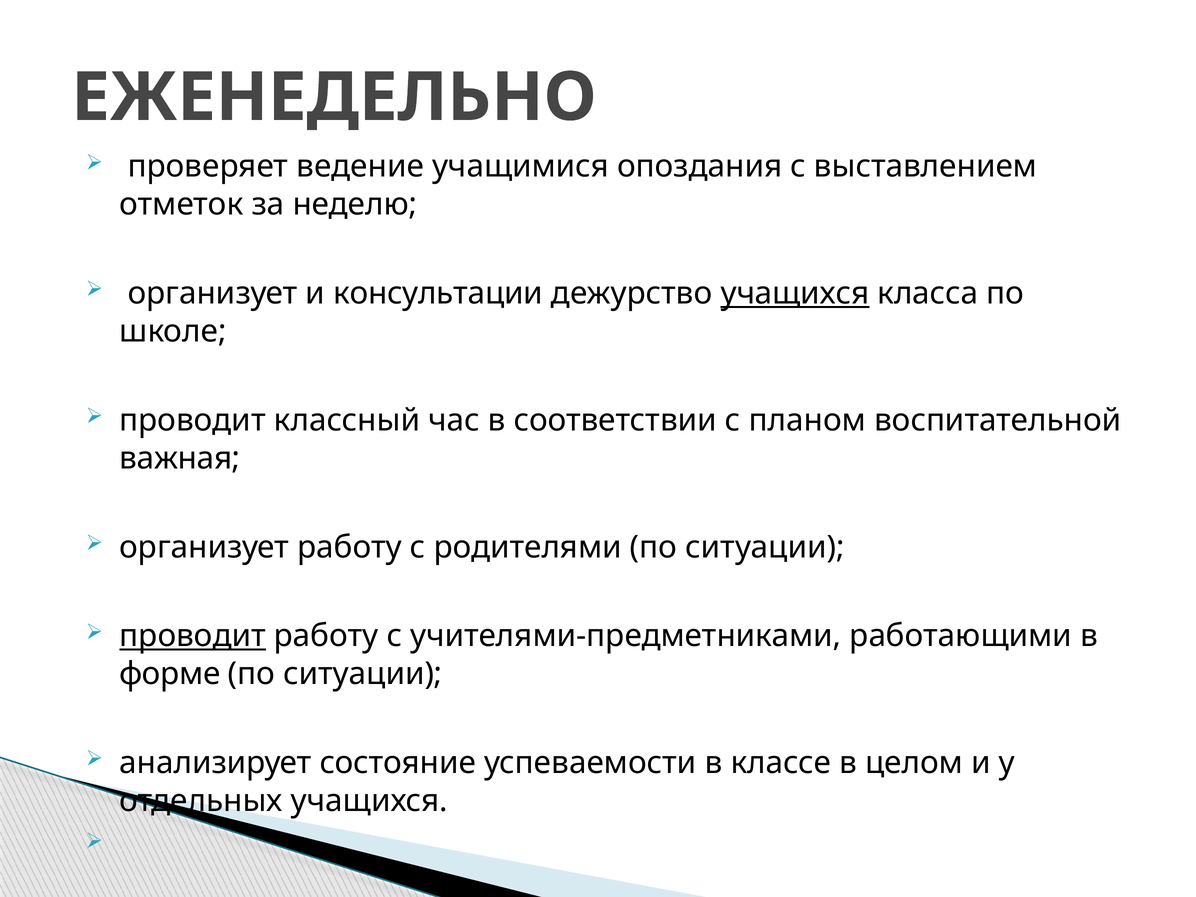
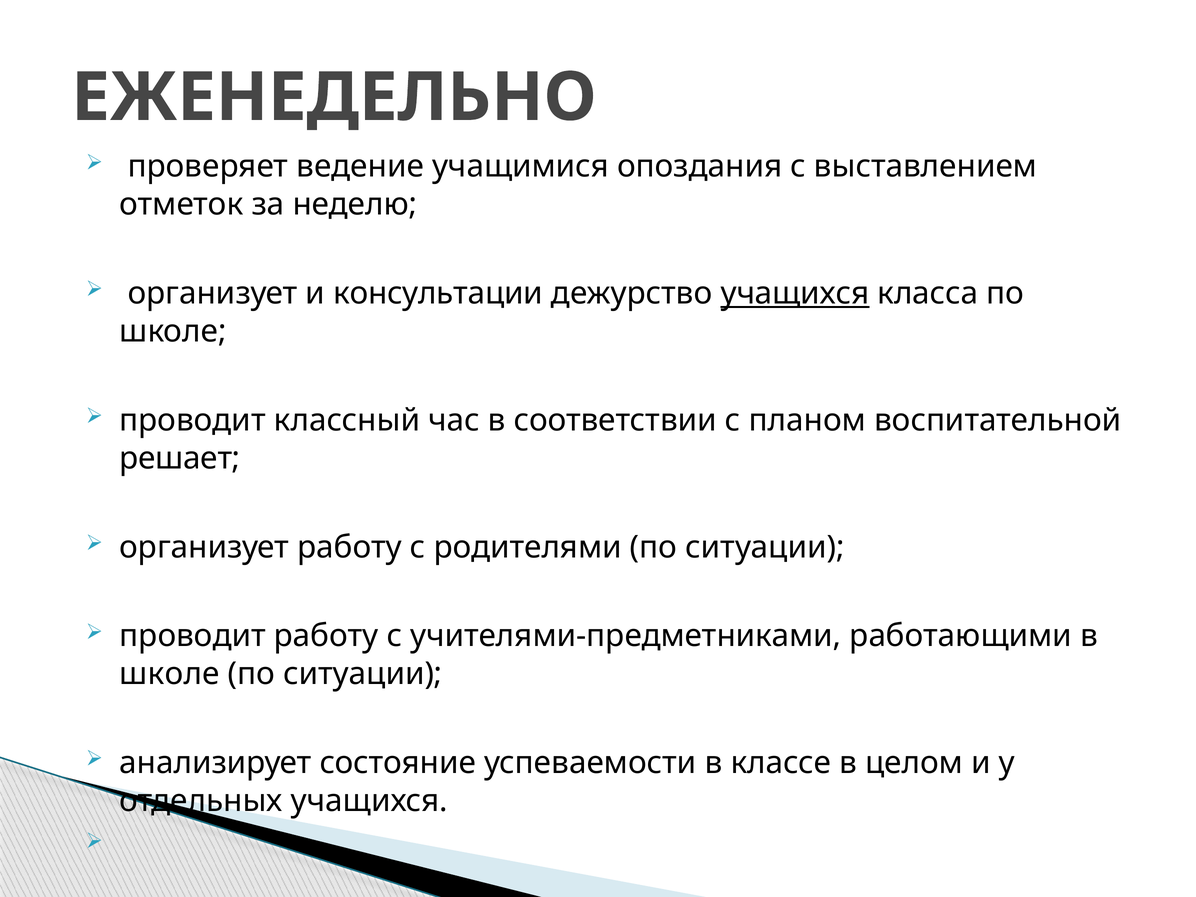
важная: важная -> решает (180, 458)
проводит underline: present -> none (193, 636)
форме: форме -> школе (170, 674)
